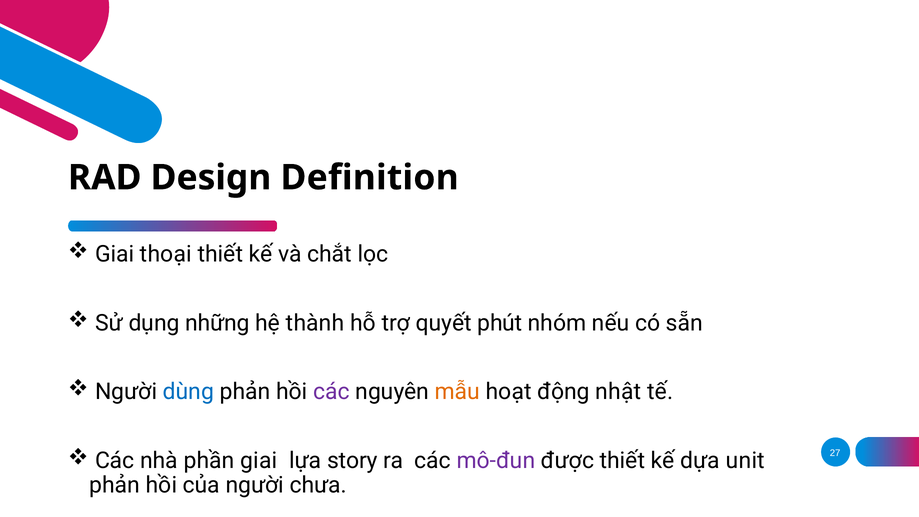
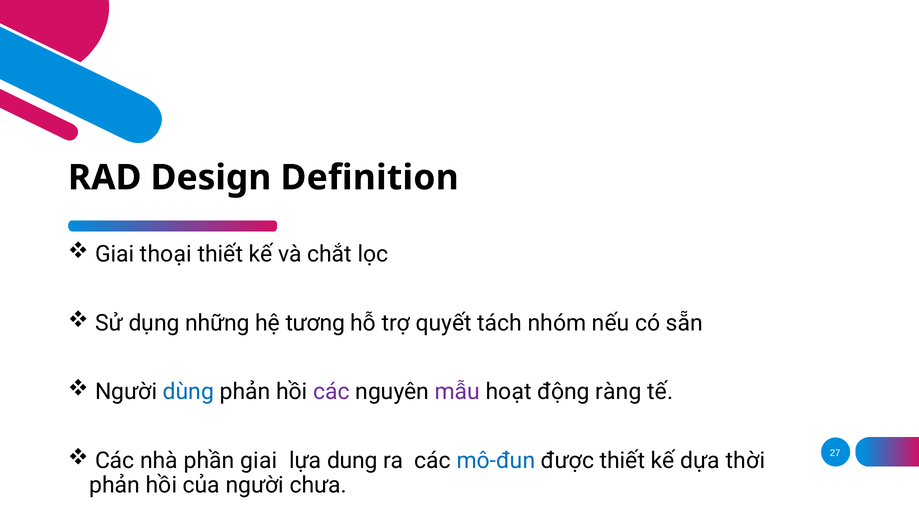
thành: thành -> tương (315, 323)
phút: phút -> tách (500, 323)
mẫu colour: orange -> purple (458, 392)
nhật: nhật -> ràng (619, 392)
story: story -> dung (352, 460)
mô-đun colour: purple -> blue (496, 460)
unit: unit -> thời (745, 460)
